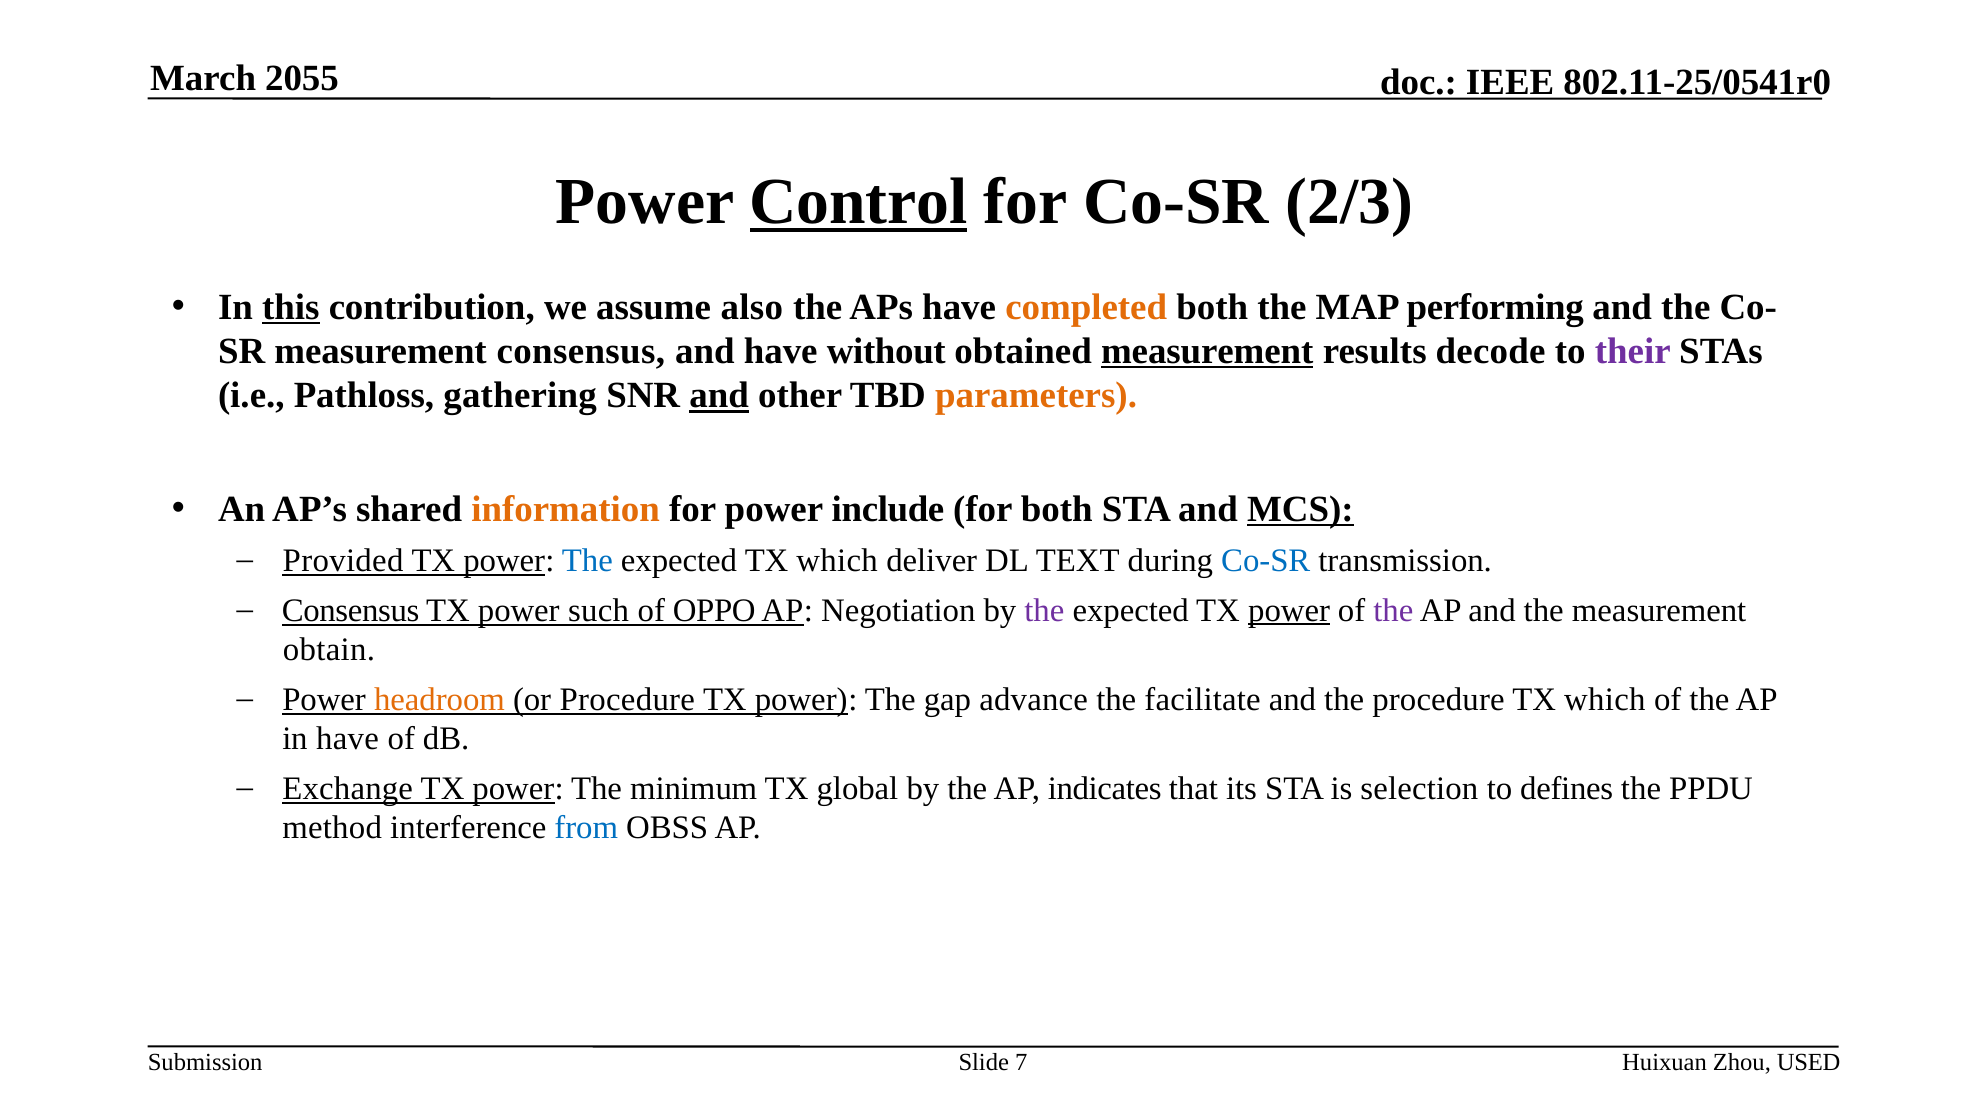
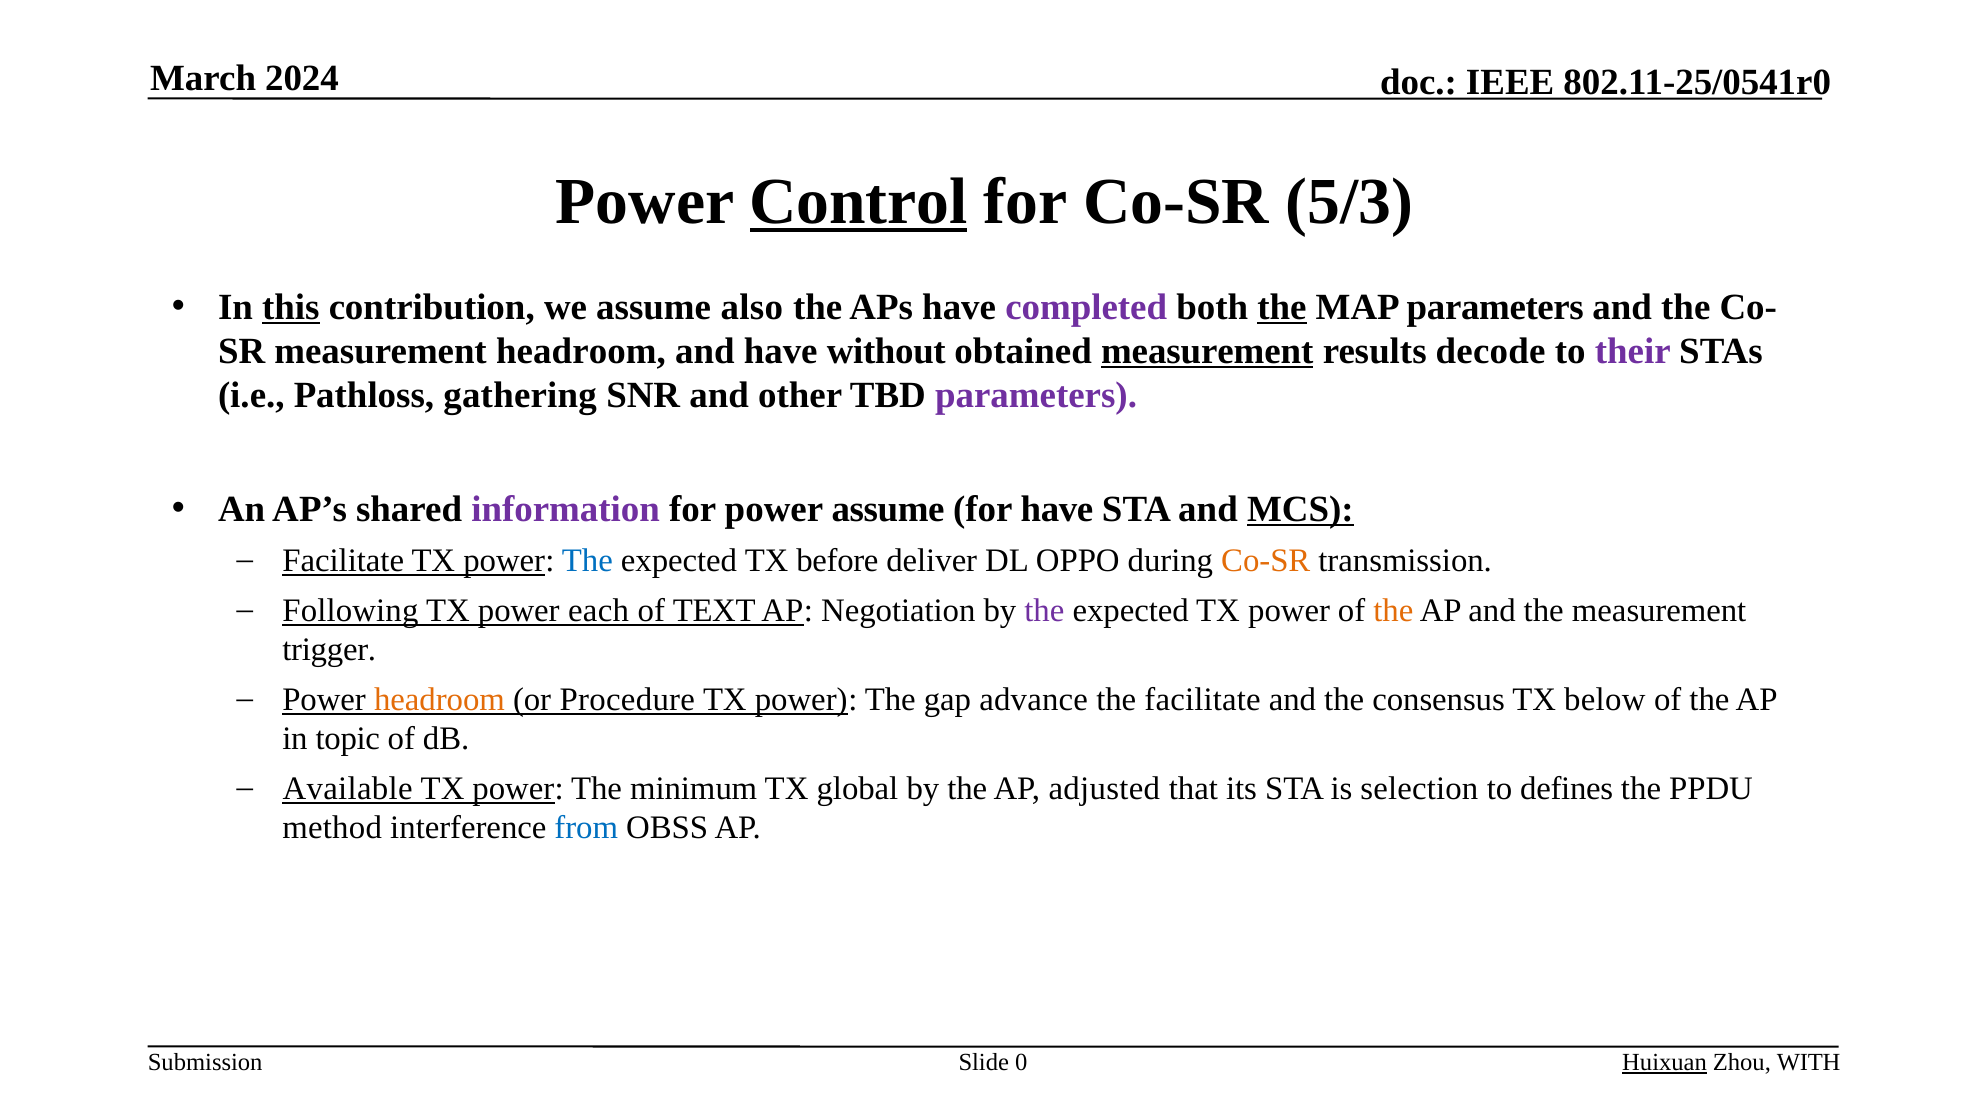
2055: 2055 -> 2024 (302, 78)
2/3: 2/3 -> 5/3 (1349, 201)
completed colour: orange -> purple (1086, 307)
the underline: none -> present (1282, 307)
MAP performing: performing -> parameters (1495, 307)
measurement consensus: consensus -> headroom (581, 351)
and underline: present -> none (719, 396)
parameters colour: orange -> purple (1036, 396)
information colour: orange -> purple (566, 509)
power include: include -> assume (888, 509)
for both: both -> have (1057, 509)
Provided: Provided -> Facilitate (343, 561)
expected TX which: which -> before (837, 561)
TEXT: TEXT -> OPPO (1078, 561)
Co-SR colour: blue -> orange (1266, 561)
Consensus: Consensus -> Following (350, 610)
such: such -> each (599, 610)
OPPO: OPPO -> TEXT (714, 610)
power underline: present -> none (1289, 610)
the colour: purple -> orange (1393, 610)
obtain: obtain -> trigger (329, 650)
the procedure: procedure -> consensus (1439, 699)
which: which -> below (1605, 699)
in have: have -> topic (348, 739)
Exchange: Exchange -> Available (348, 788)
indicates: indicates -> adjusted (1104, 788)
7: 7 -> 0 (1021, 1063)
Huixuan underline: none -> present (1665, 1063)
USED: USED -> WITH (1809, 1063)
